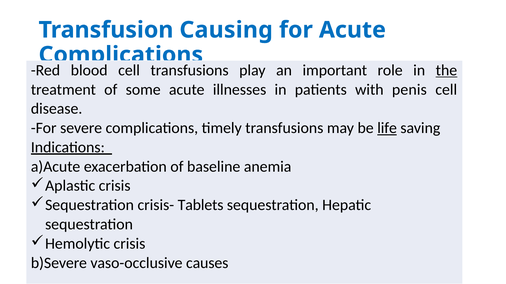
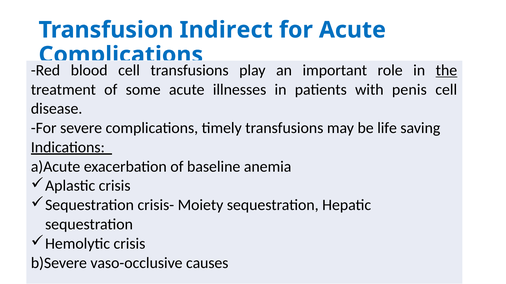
Causing: Causing -> Indirect (226, 30)
life underline: present -> none (387, 128)
Tablets: Tablets -> Moiety (201, 205)
